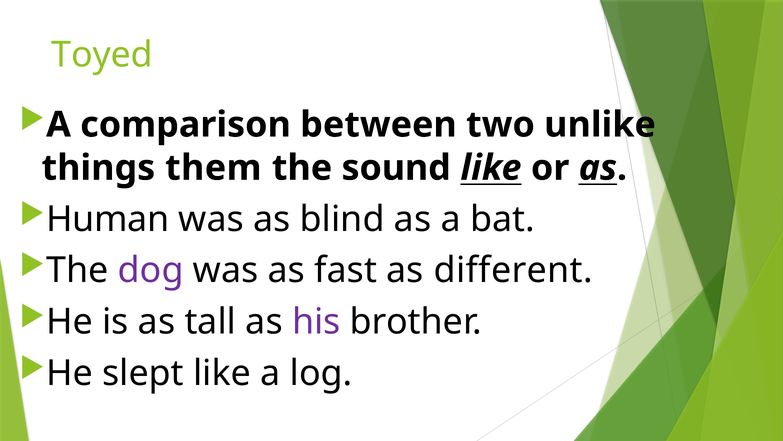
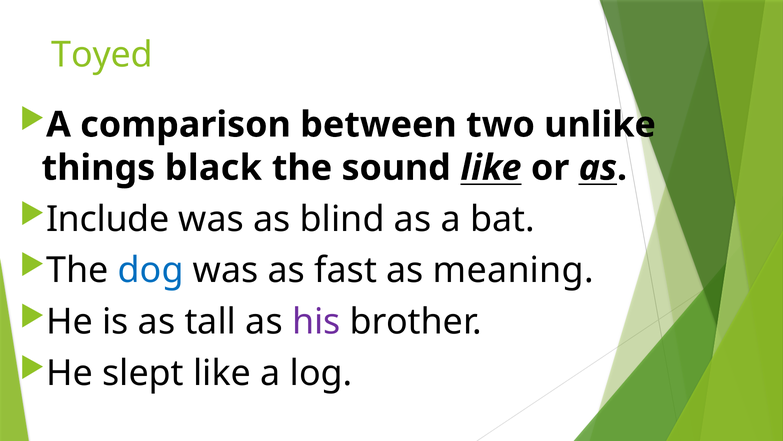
them: them -> black (213, 168)
Human: Human -> Include (108, 219)
dog colour: purple -> blue (151, 270)
different: different -> meaning (513, 270)
